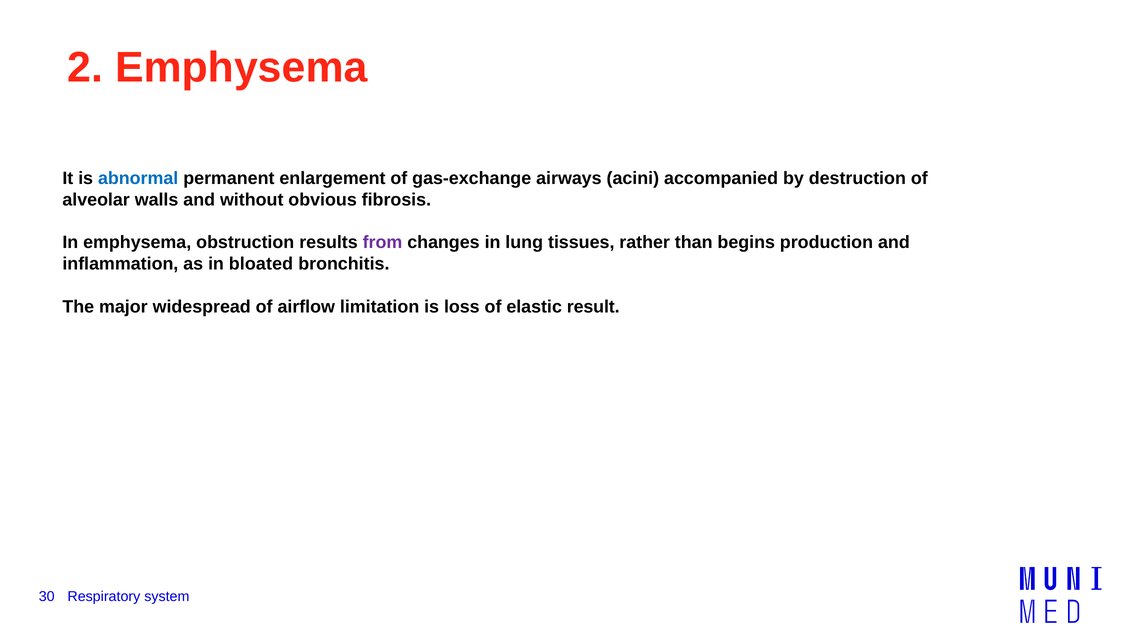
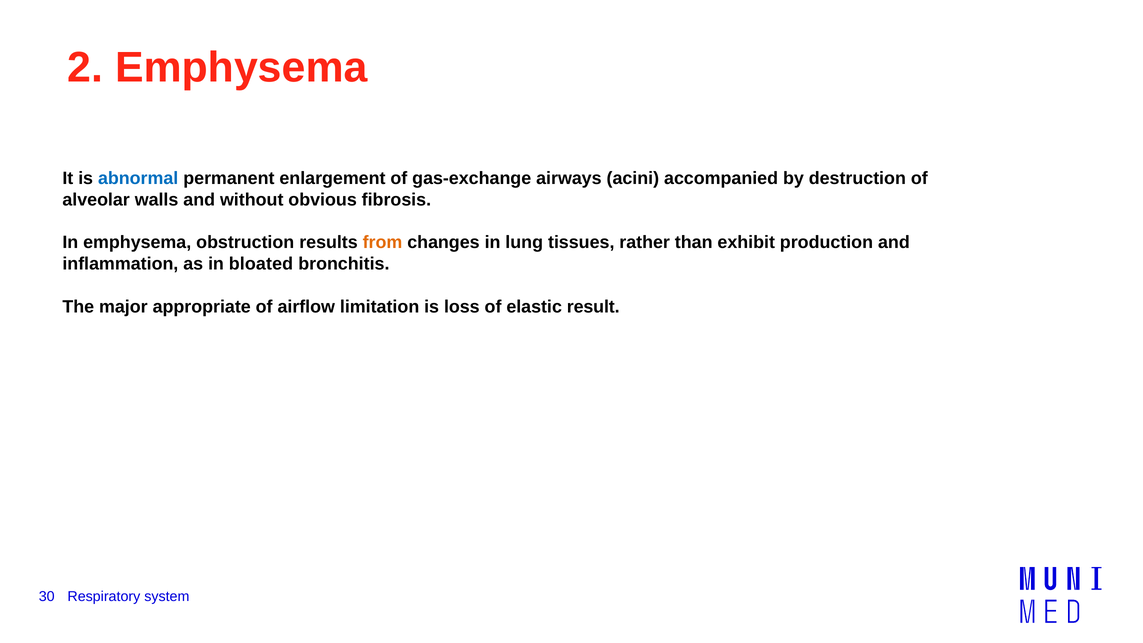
from colour: purple -> orange (382, 243)
begins: begins -> exhibit (746, 243)
widespread: widespread -> appropriate (202, 307)
